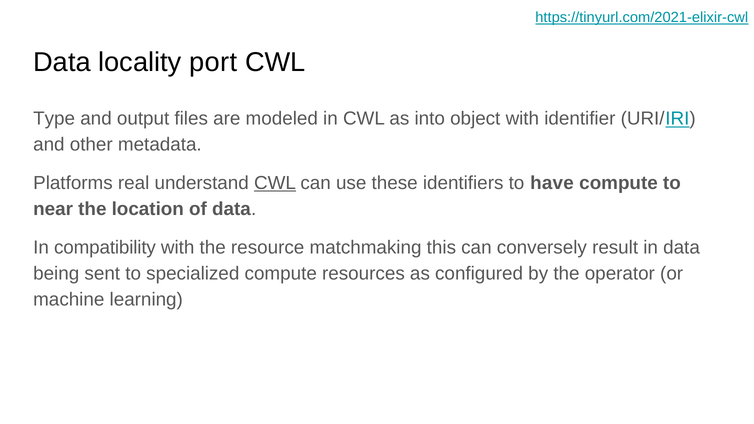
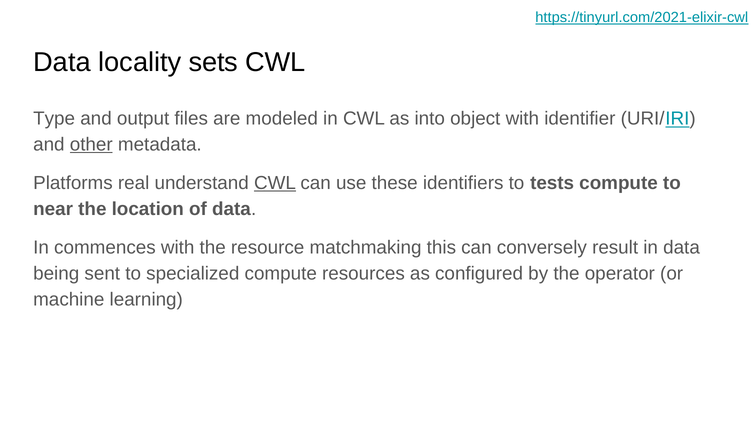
port: port -> sets (213, 62)
other underline: none -> present (91, 145)
have: have -> tests (552, 183)
compatibility: compatibility -> commences (105, 248)
